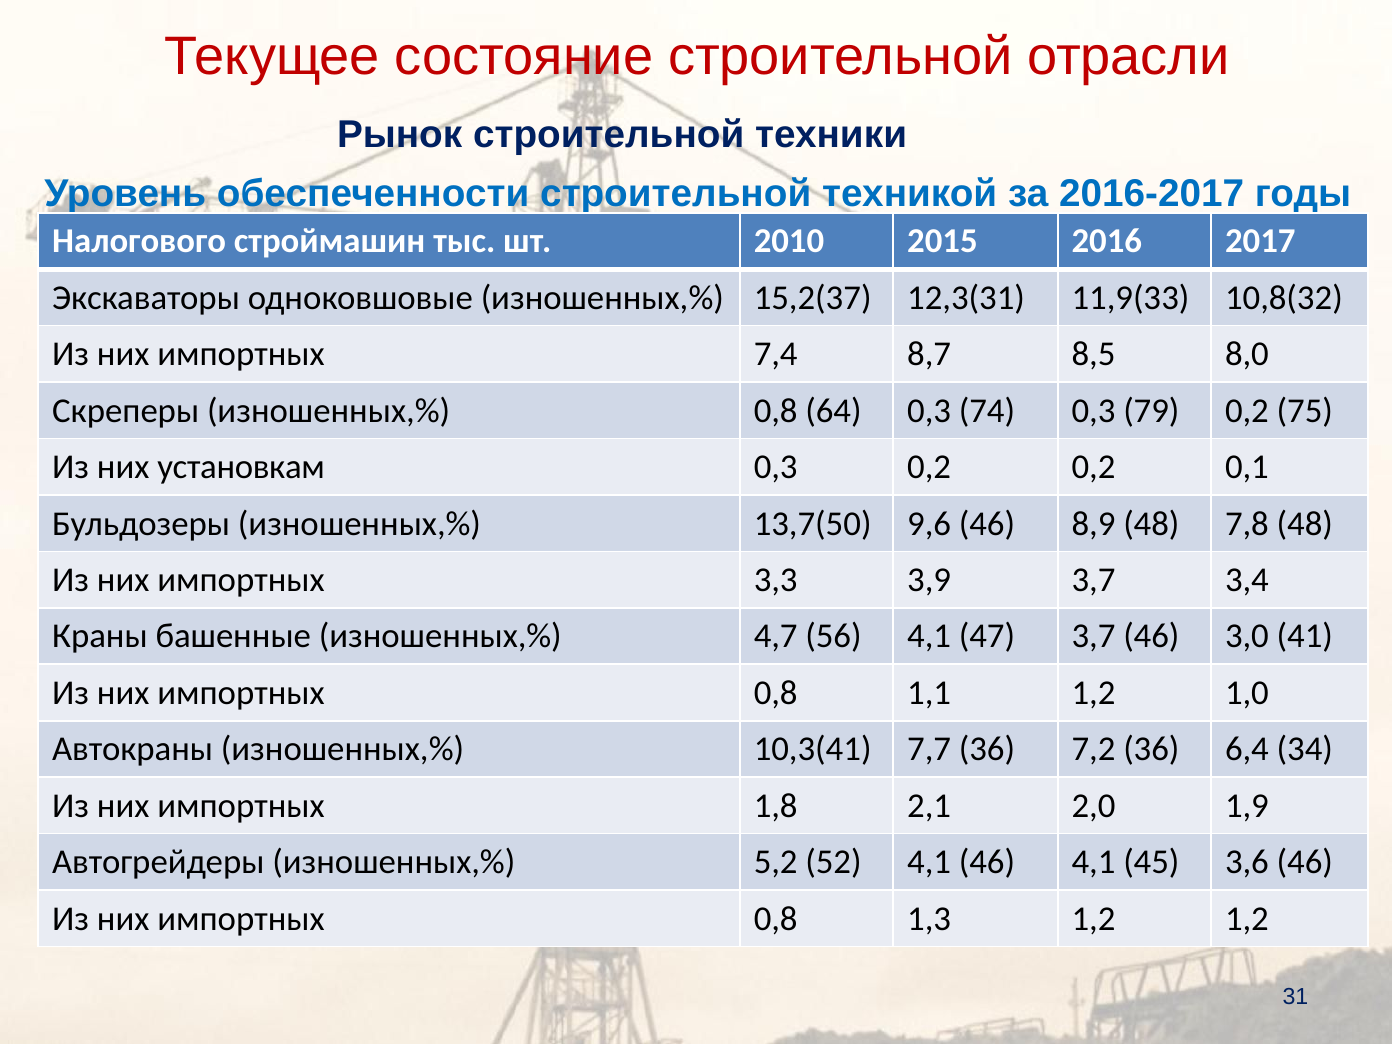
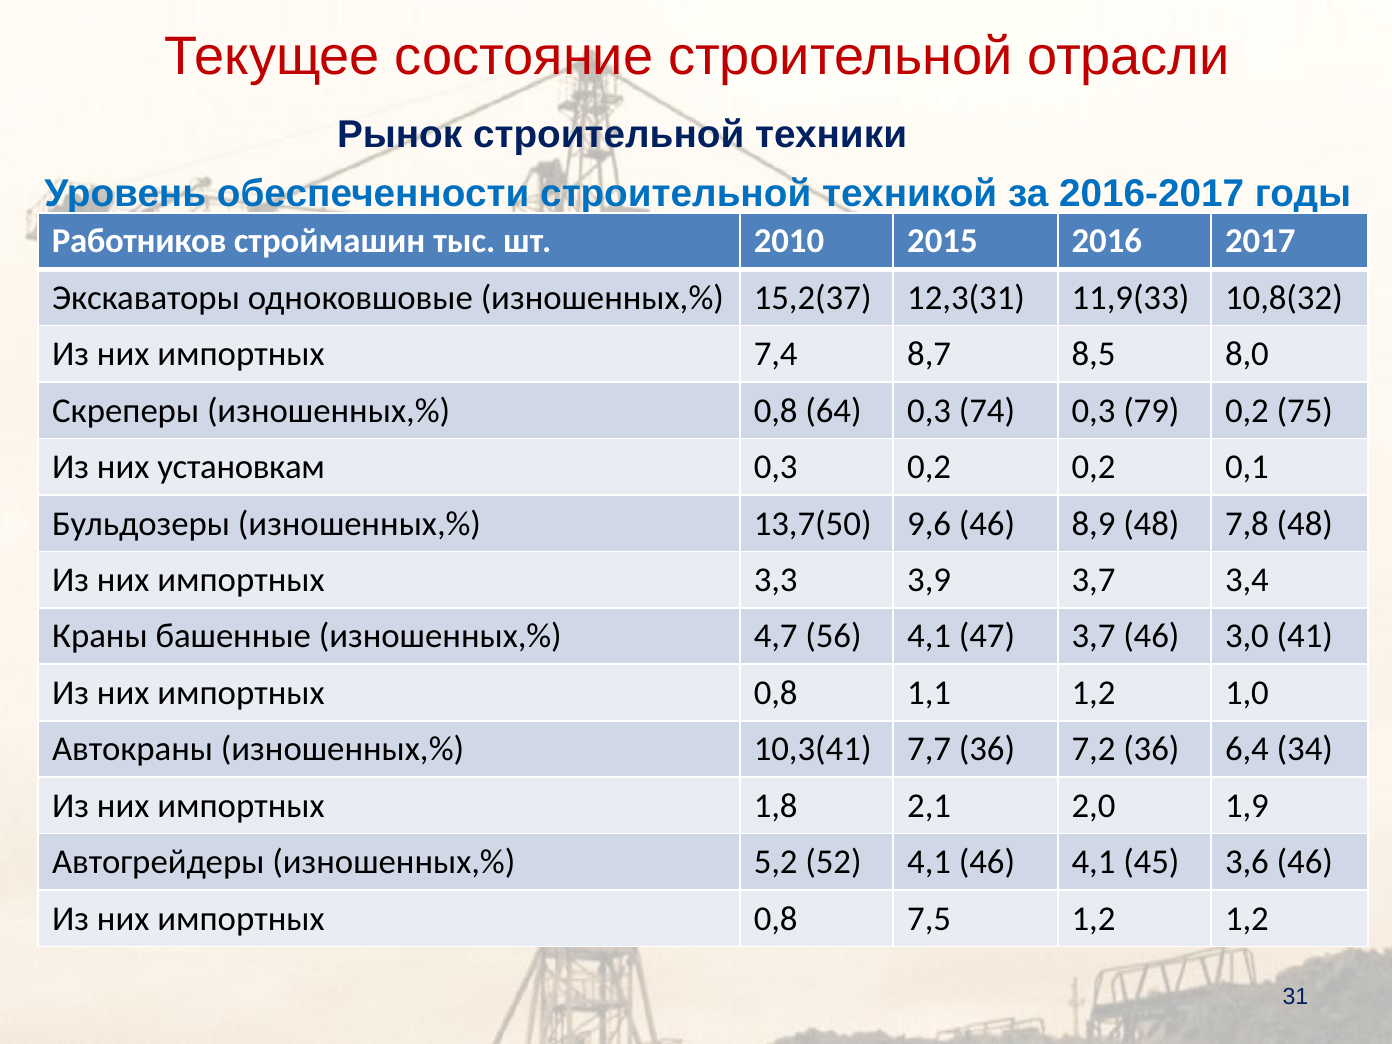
Налогового: Налогового -> Работников (139, 241)
1,3: 1,3 -> 7,5 (929, 919)
